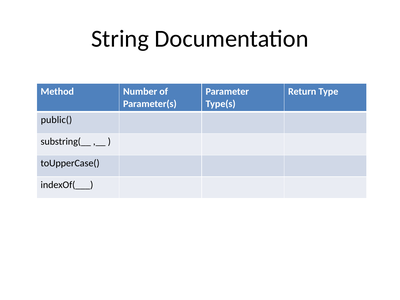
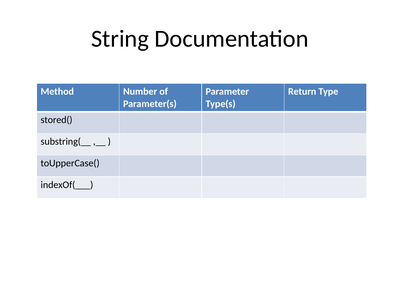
public(: public( -> stored( (57, 120)
